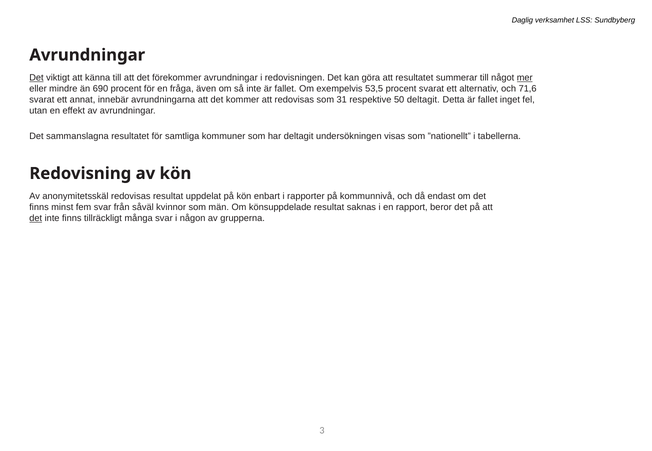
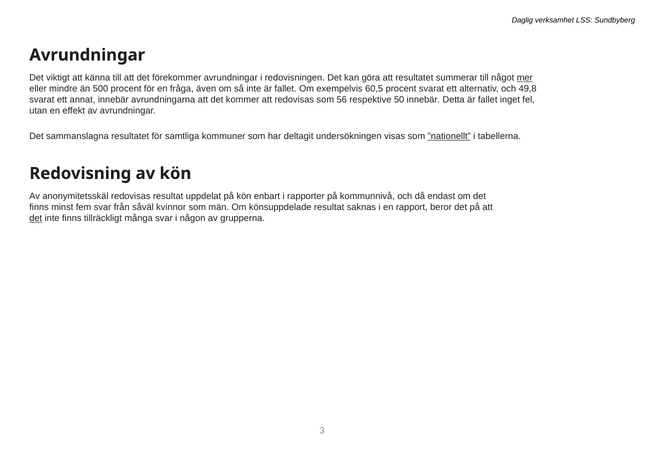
Det underline: present -> none (36, 78)
690: 690 -> 500 (100, 89)
53,5: 53,5 -> 60,5 (374, 89)
71,6: 71,6 -> 49,8 (528, 89)
31: 31 -> 56 (342, 100)
50 deltagit: deltagit -> innebär (423, 100)
”nationellt underline: none -> present (449, 137)
